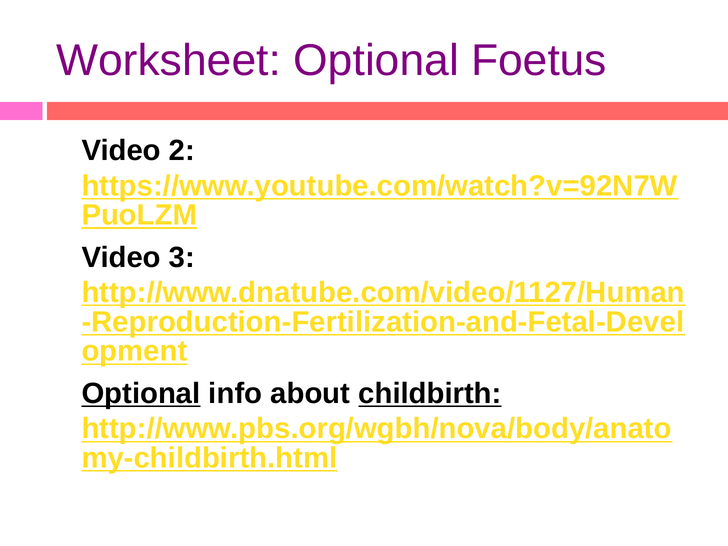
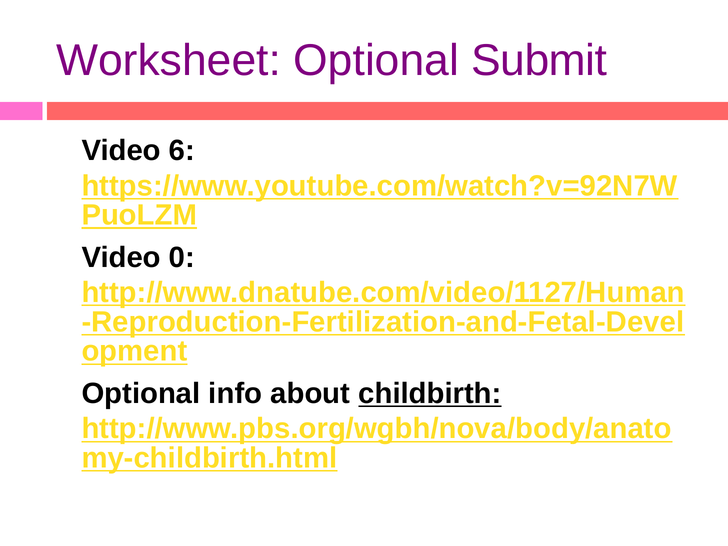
Foetus: Foetus -> Submit (539, 61)
2: 2 -> 6 (182, 151)
3: 3 -> 0 (182, 257)
Optional underline: present -> none (141, 394)
